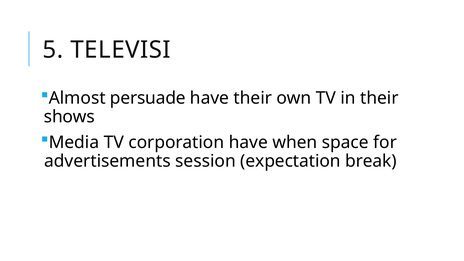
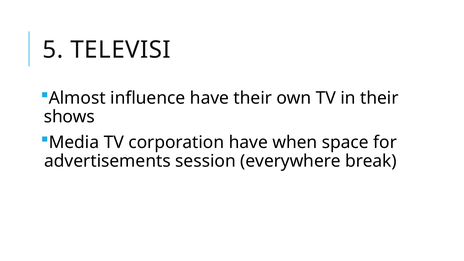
persuade: persuade -> influence (148, 98)
expectation: expectation -> everywhere (291, 161)
